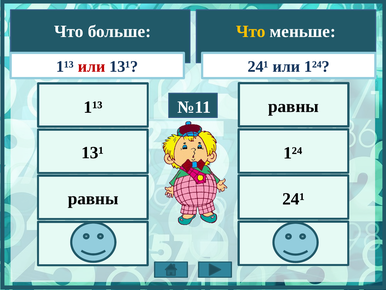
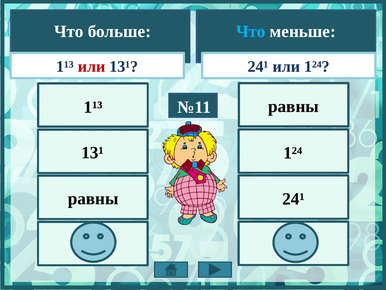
Что colour: yellow -> light blue (251, 31)
